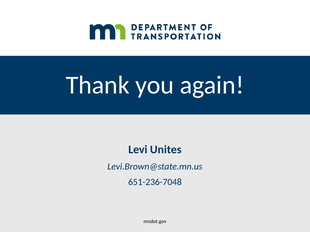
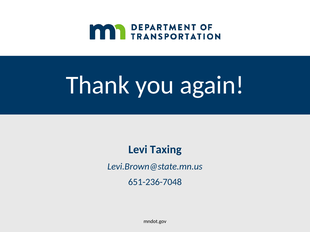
Unites: Unites -> Taxing (166, 150)
